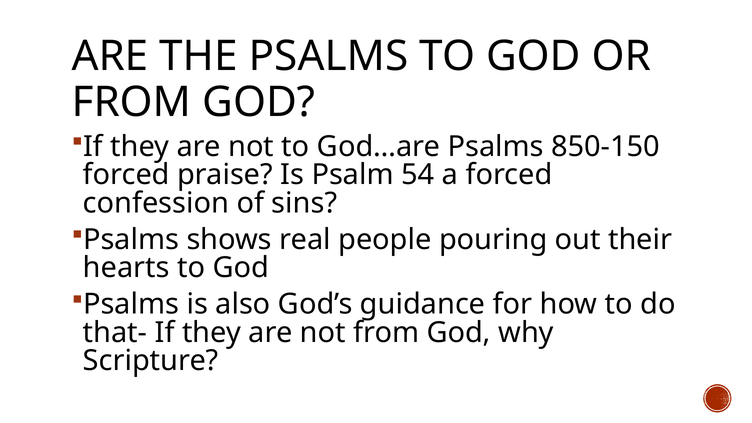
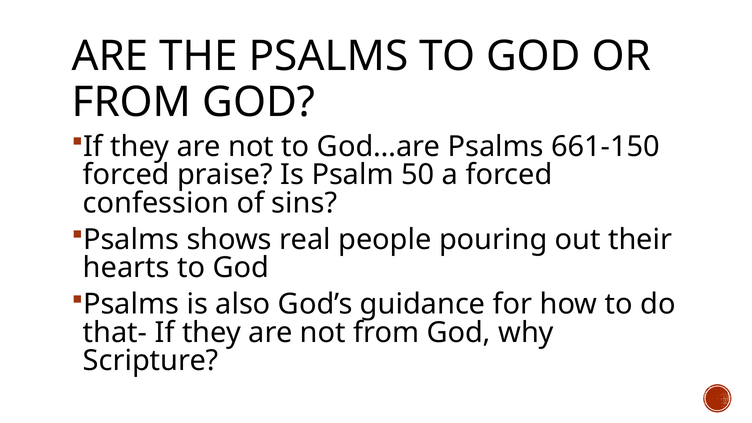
850-150: 850-150 -> 661-150 (606, 147)
54: 54 -> 50 (418, 175)
